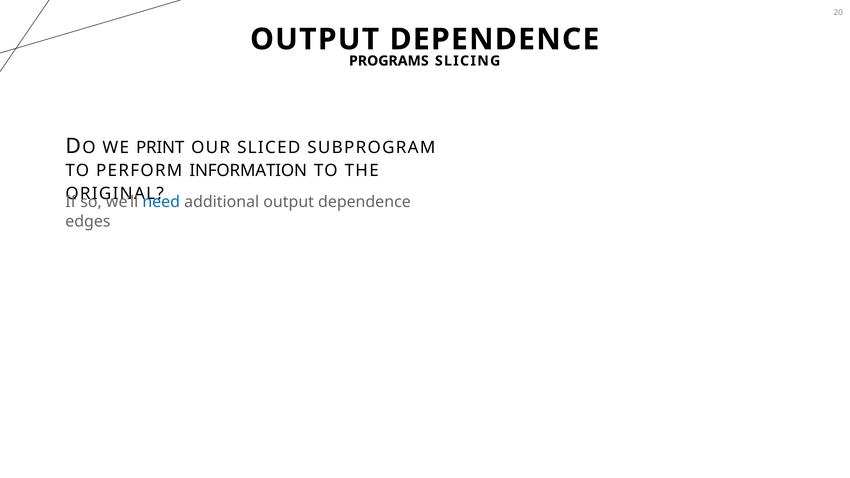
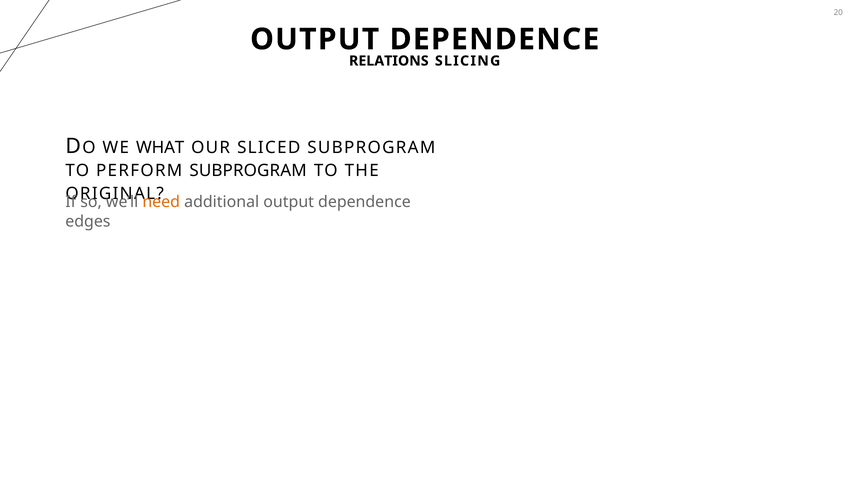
PROGRAMS: PROGRAMS -> RELATIONS (389, 61)
PRINT: PRINT -> WHAT (160, 148)
PERFORM INFORMATION: INFORMATION -> SUBPROGRAM (248, 171)
need colour: blue -> orange (161, 202)
